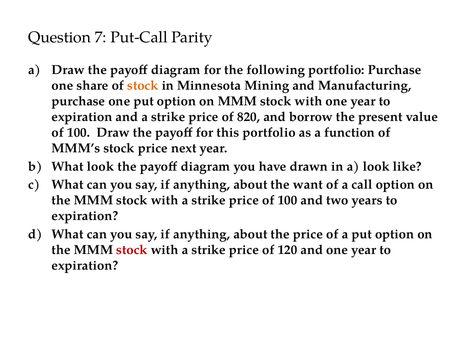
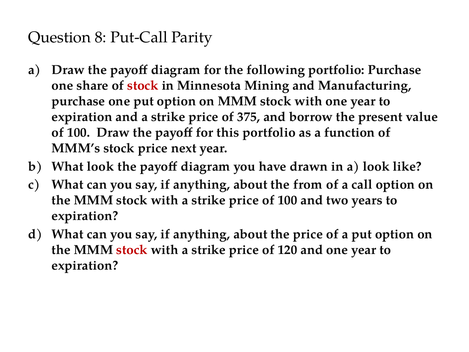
7: 7 -> 8 (101, 37)
stock colour: orange -> red (143, 85)
820: 820 -> 375 (249, 117)
want: want -> from (308, 185)
